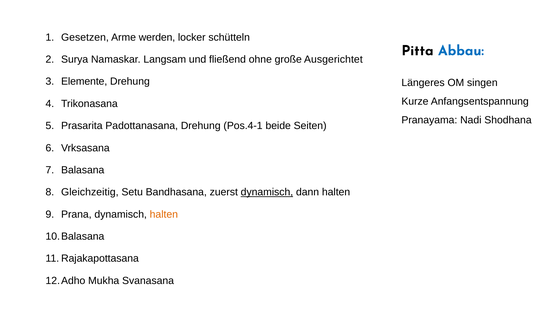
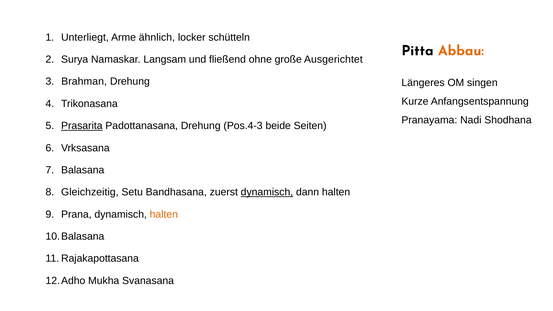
Gesetzen: Gesetzen -> Unterliegt (85, 37)
werden: werden -> ähnlich (157, 37)
Abbau colour: blue -> orange (461, 51)
Elemente: Elemente -> Brahman (84, 82)
Prasarita underline: none -> present (82, 126)
Pos.4-1: Pos.4-1 -> Pos.4-3 (243, 126)
